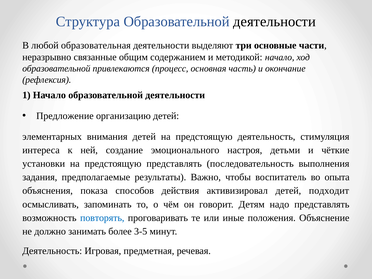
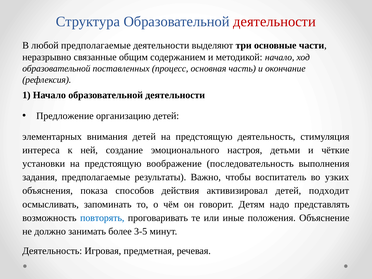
деятельности colour: black -> red (275, 22)
любой образовательная: образовательная -> предполагаемые (96, 45)
привлекаются: привлекаются -> поставленных (121, 69)
предстоящую представлять: представлять -> воображение (174, 164)
опыта: опыта -> узких (337, 177)
